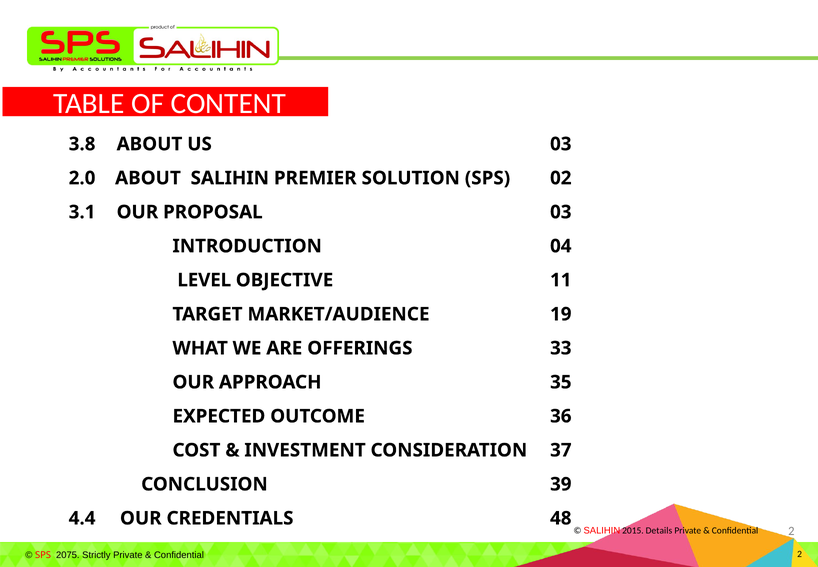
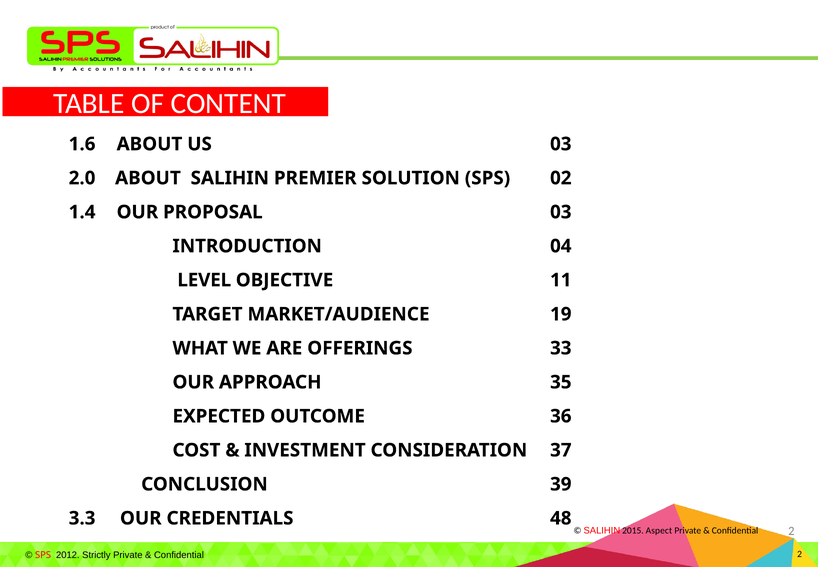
3.8: 3.8 -> 1.6 (82, 144)
3.1: 3.1 -> 1.4 (82, 212)
4.4: 4.4 -> 3.3 (82, 518)
Details: Details -> Aspect (659, 530)
2075: 2075 -> 2012 (68, 554)
